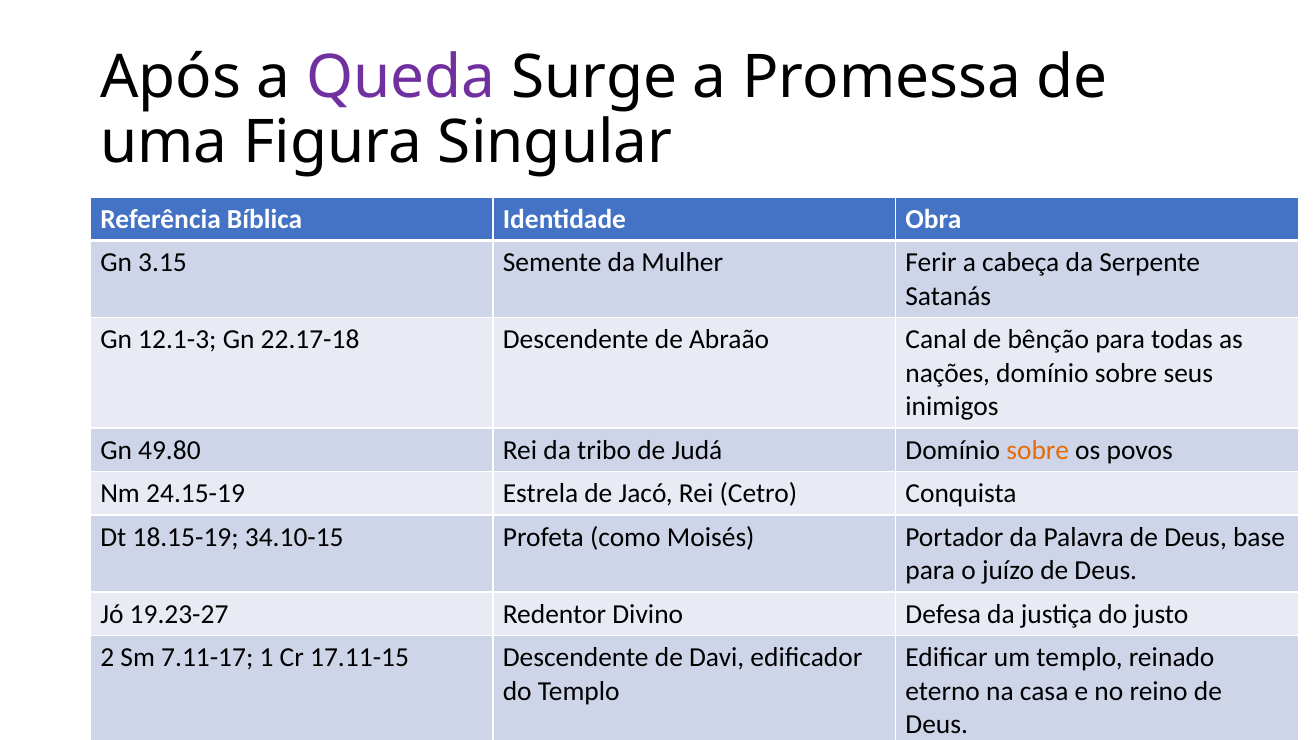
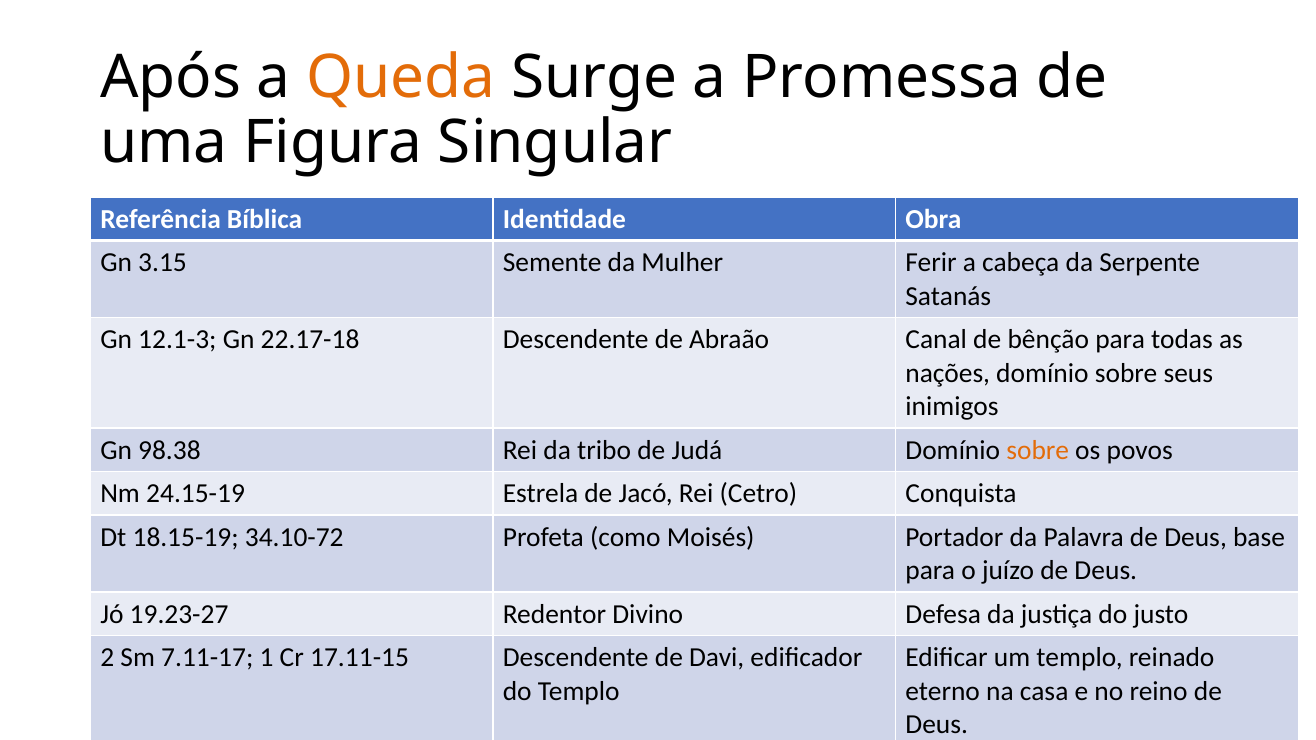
Queda colour: purple -> orange (401, 78)
49.80: 49.80 -> 98.38 (169, 450)
34.10-15: 34.10-15 -> 34.10-72 (294, 537)
